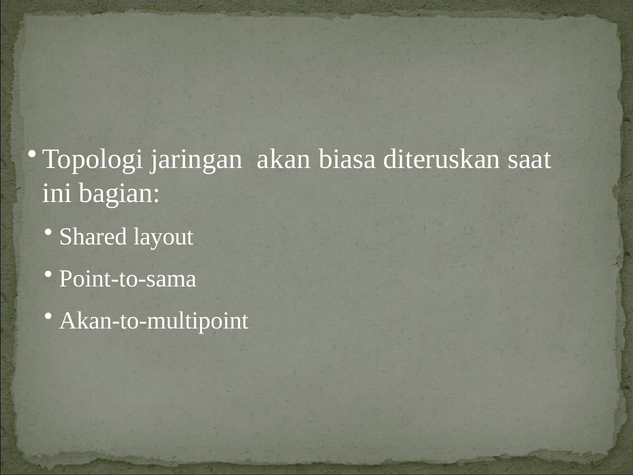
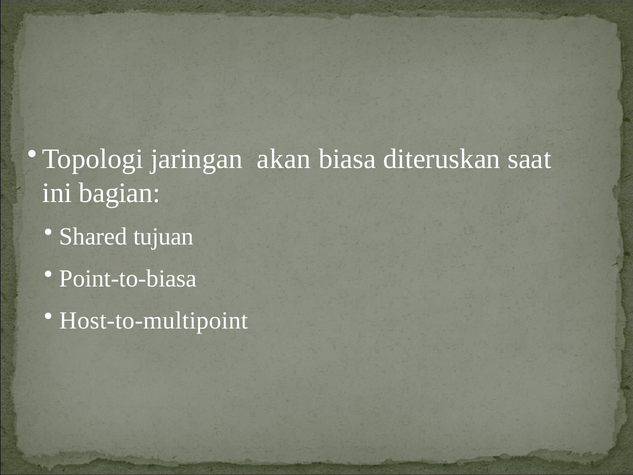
layout: layout -> tujuan (163, 237)
Point-to-sama: Point-to-sama -> Point-to-biasa (128, 278)
Akan-to-multipoint: Akan-to-multipoint -> Host-to-multipoint (154, 320)
